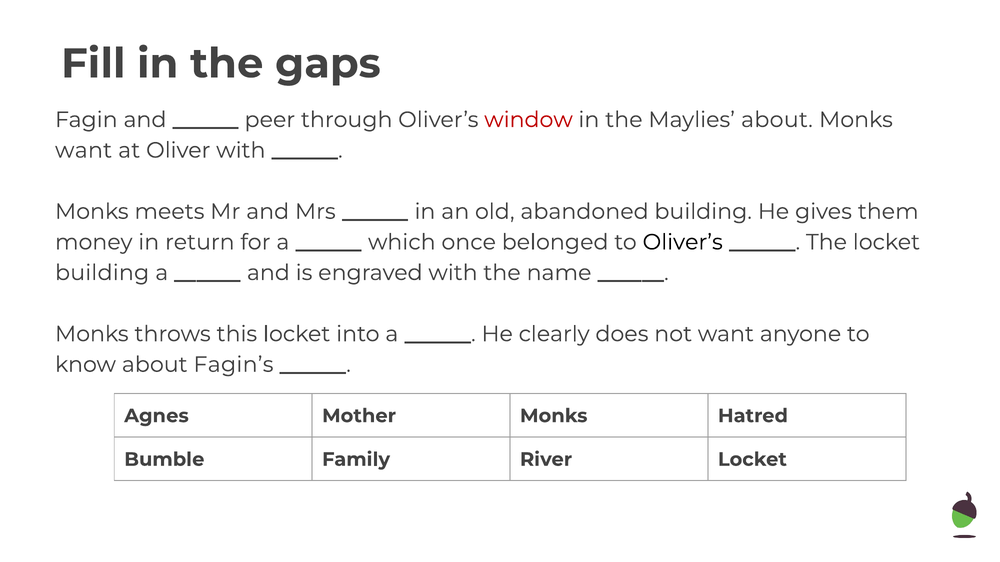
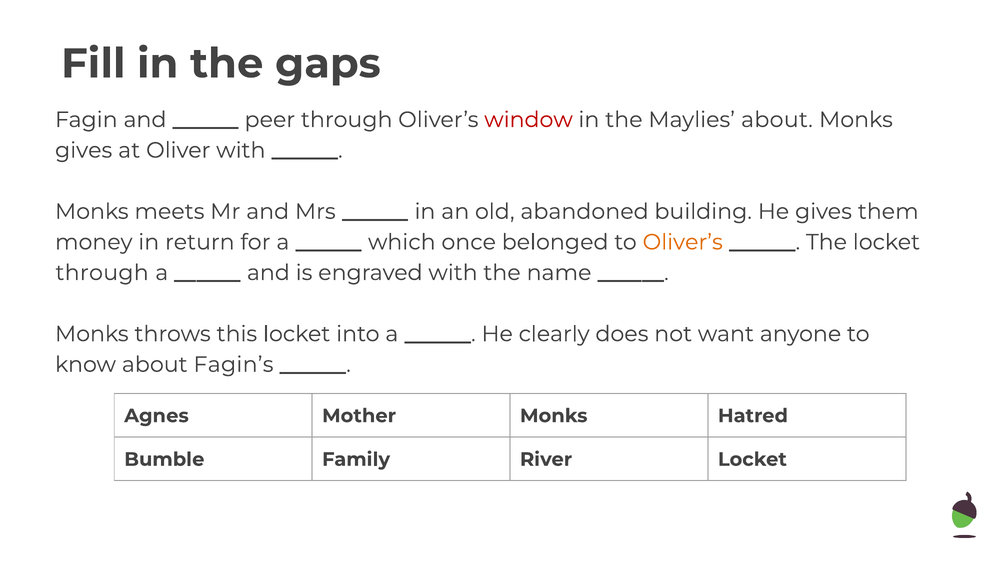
want: want -> gives (84, 150)
Oliver’s colour: black -> orange (683, 242)
building: building -> through (102, 273)
